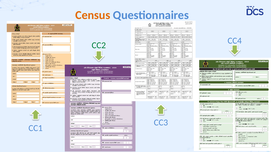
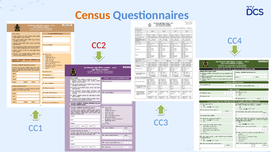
CC2 colour: green -> red (99, 45)
